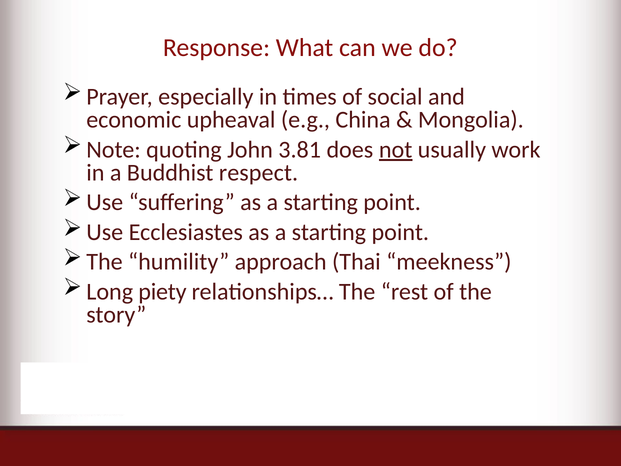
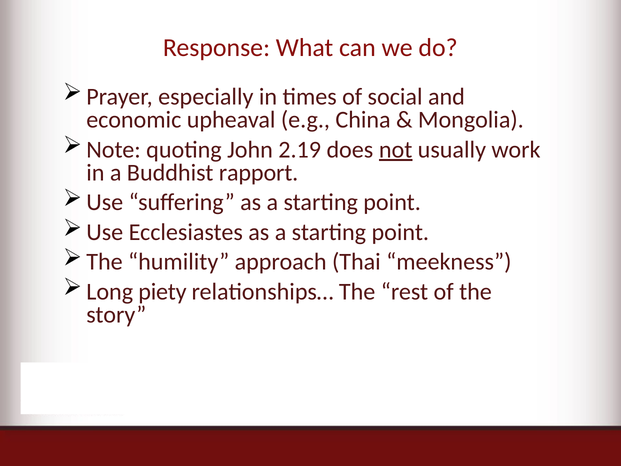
3.81: 3.81 -> 2.19 (300, 149)
respect: respect -> rapport (259, 173)
